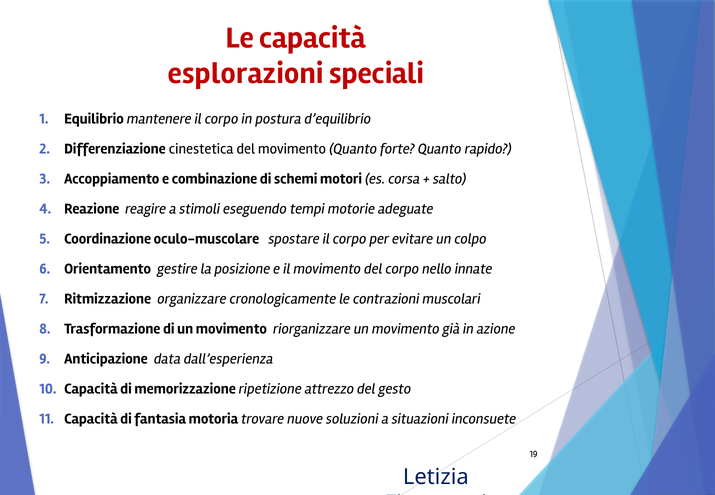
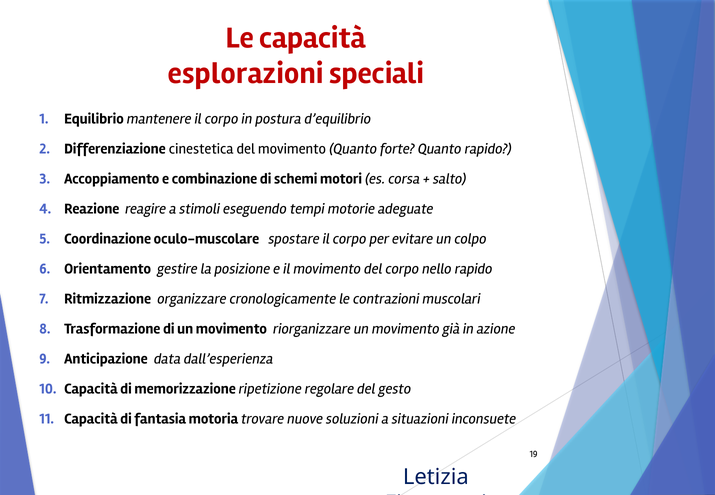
nello innate: innate -> rapido (474, 269)
attrezzo: attrezzo -> regolare (329, 389)
